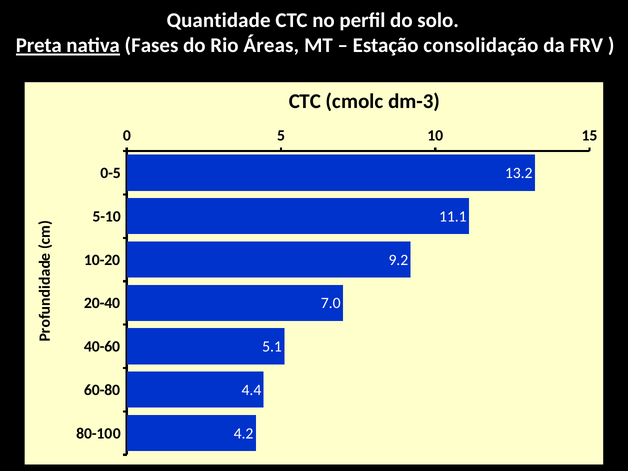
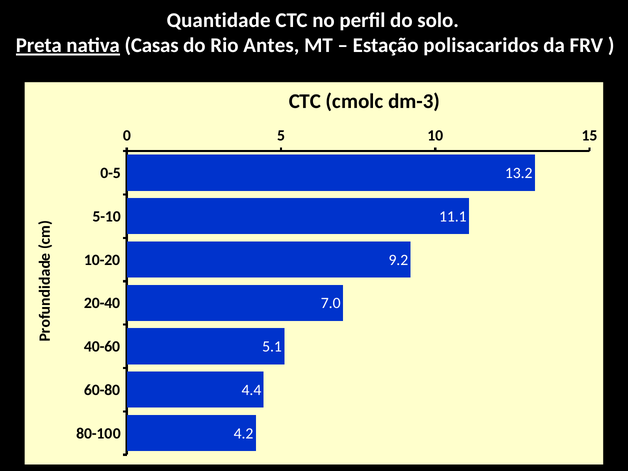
Fases: Fases -> Casas (152, 45)
Áreas: Áreas -> Antes (271, 45)
consolidação: consolidação -> polisacaridos (481, 45)
